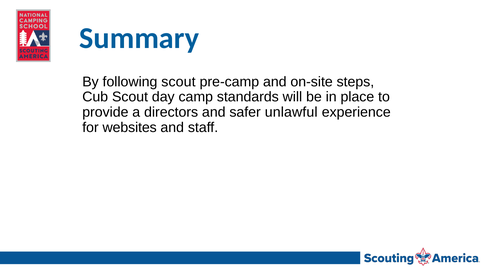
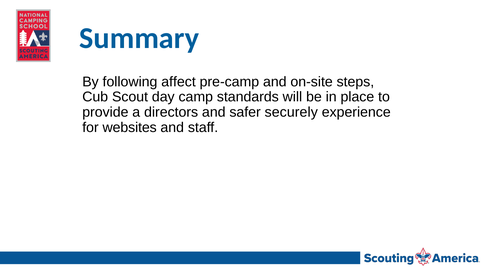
following scout: scout -> affect (179, 82)
unlawful: unlawful -> securely (291, 112)
